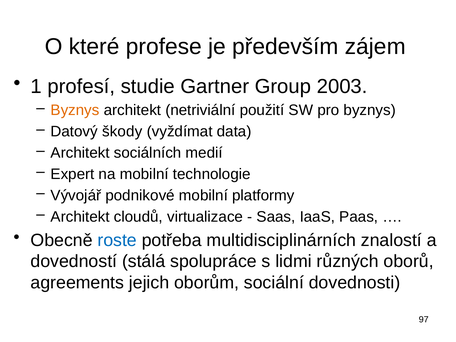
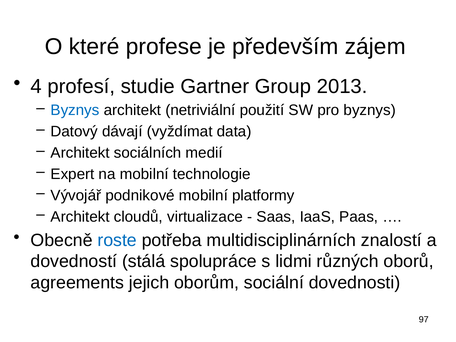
1: 1 -> 4 (36, 86)
2003: 2003 -> 2013 (342, 86)
Byznys colour: orange -> blue (75, 110)
škody: škody -> dávají (122, 132)
